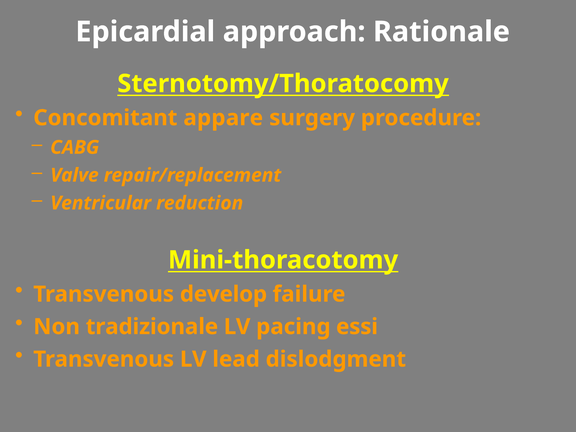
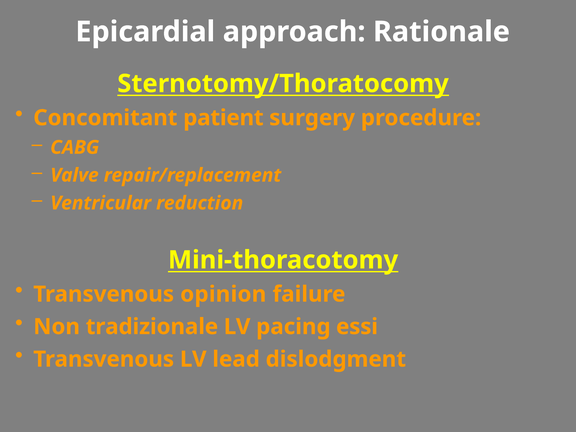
appare: appare -> patient (223, 118)
develop: develop -> opinion (223, 294)
